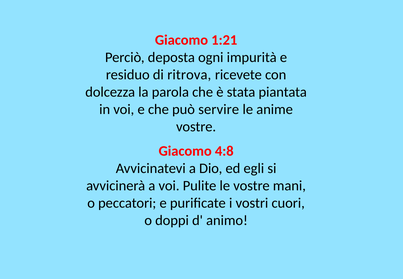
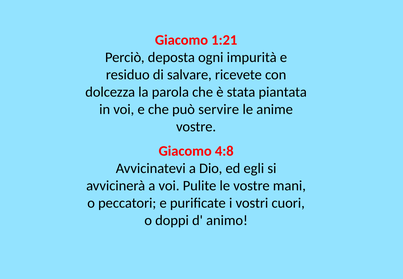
ritrova: ritrova -> salvare (189, 75)
